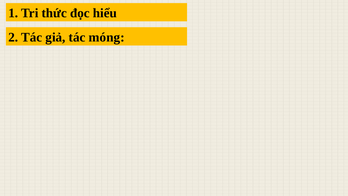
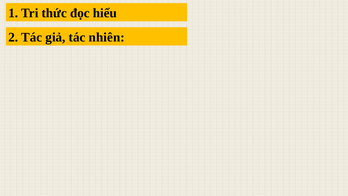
móng: móng -> nhiên (107, 37)
